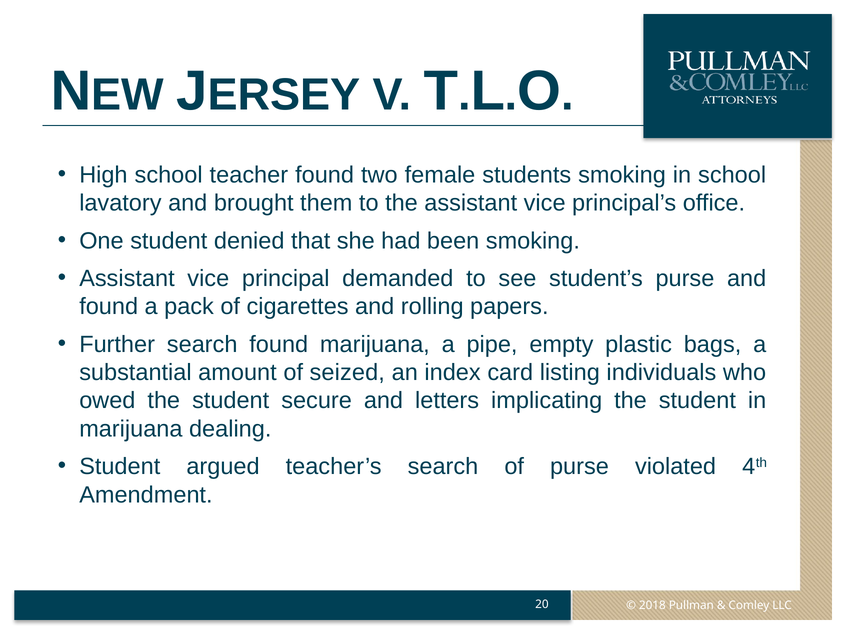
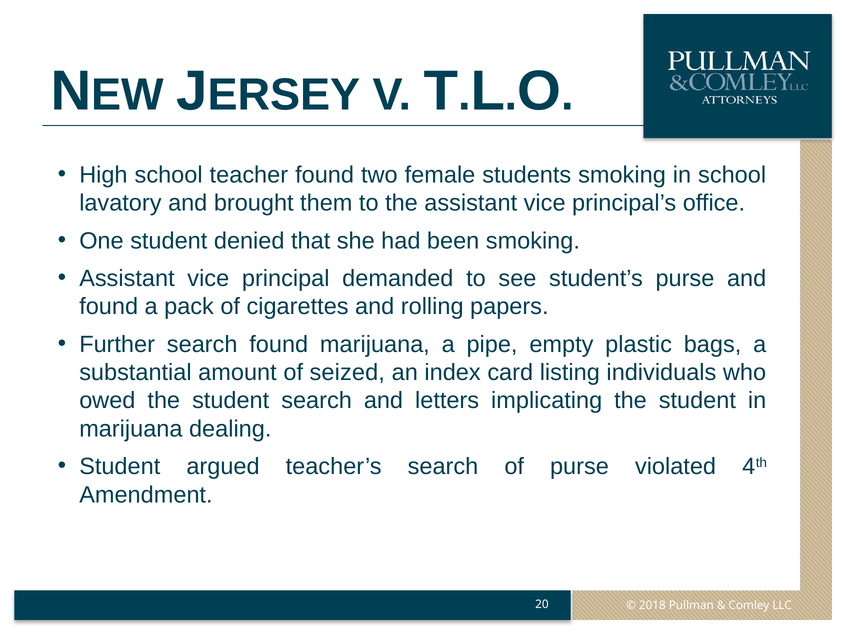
student secure: secure -> search (317, 401)
